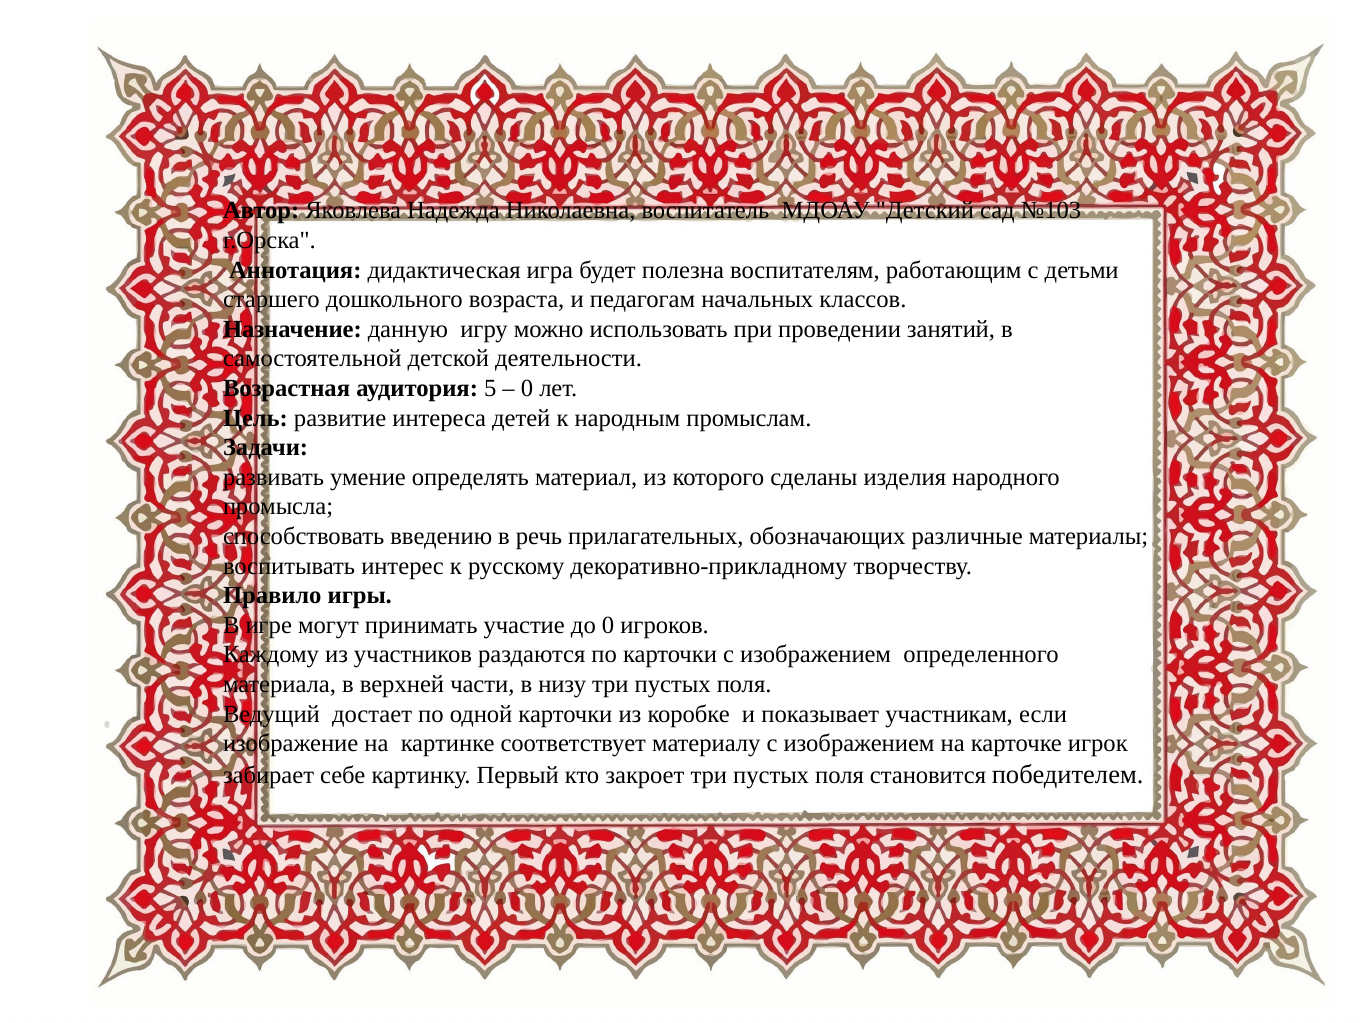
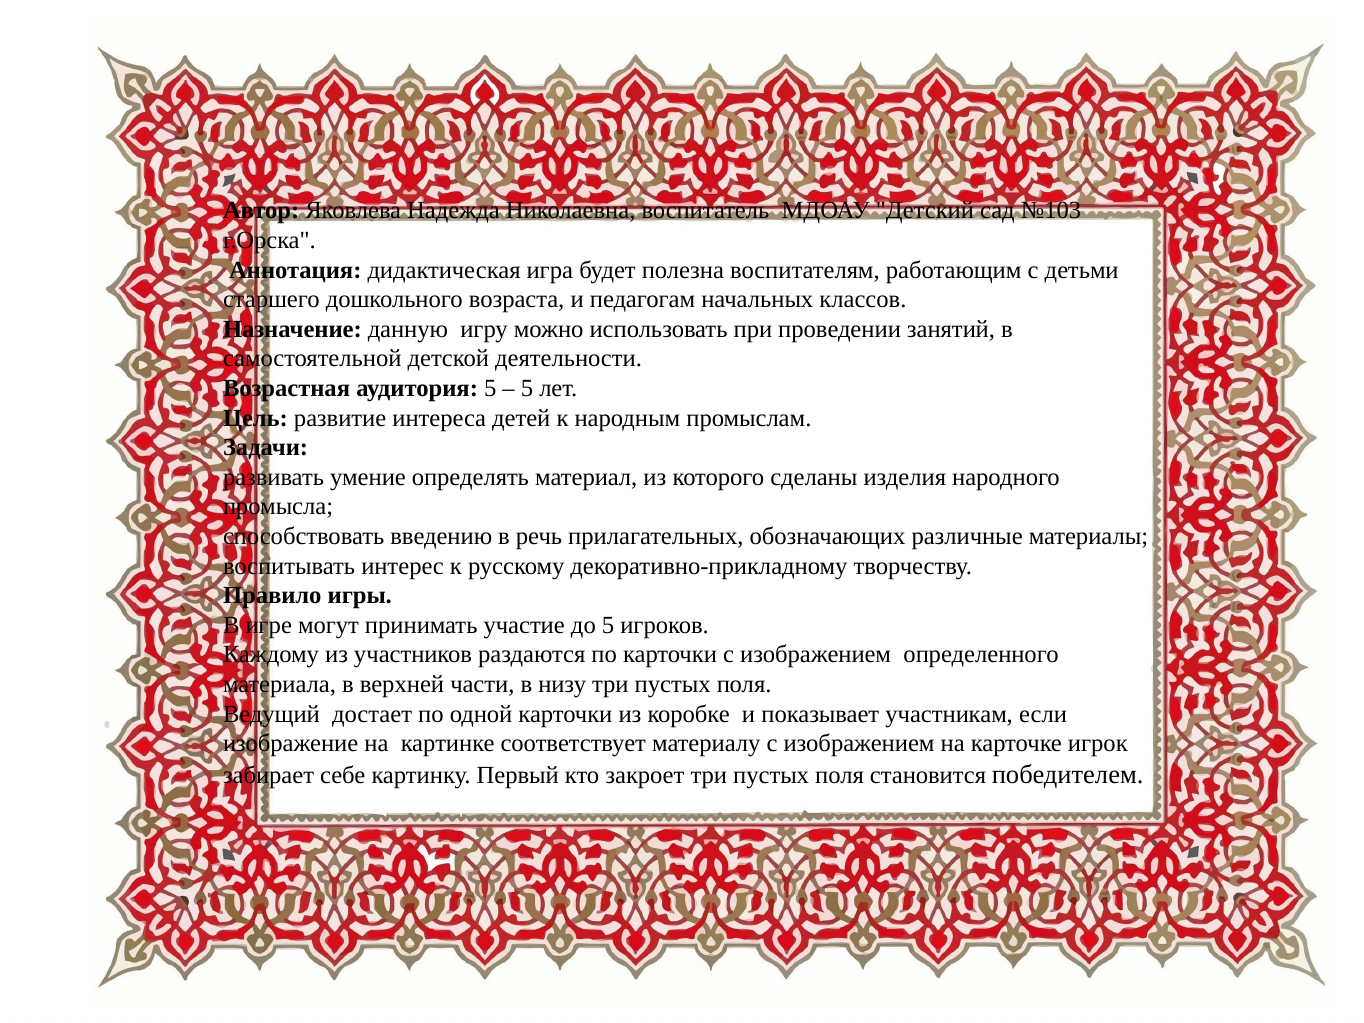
0: 0 -> 5 (527, 388)
до 0: 0 -> 5 (608, 625)
